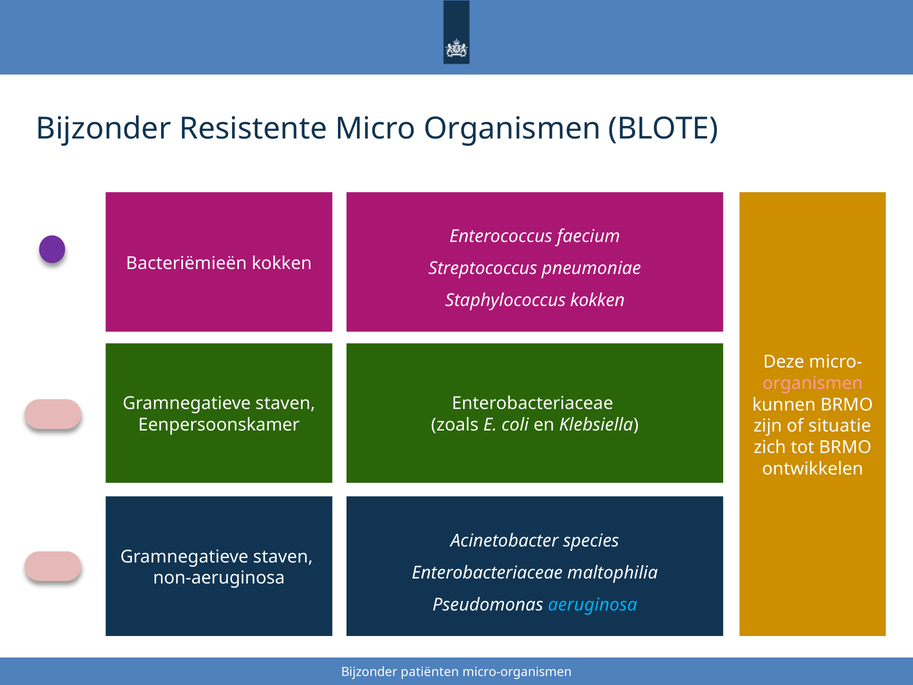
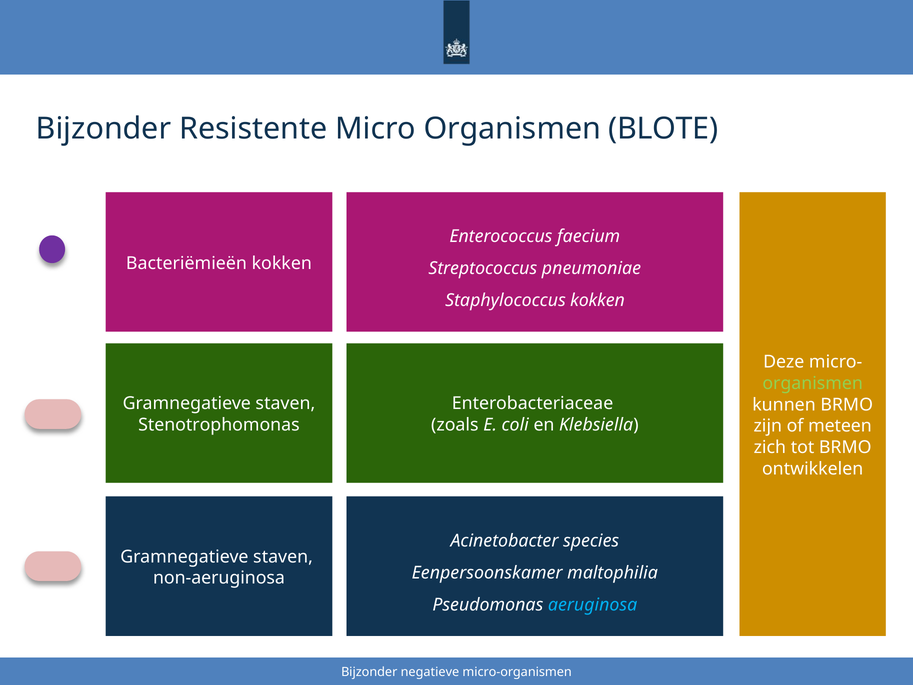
organismen colour: pink -> light green (813, 383)
Eenpersoonskamer: Eenpersoonskamer -> Stenotrophomonas (219, 425)
situatie: situatie -> meteen (840, 426)
Enterobacteriaceae: Enterobacteriaceae -> Eenpersoonskamer (487, 572)
patiënten: patiënten -> negatieve (430, 672)
